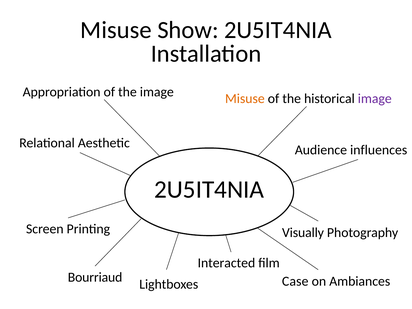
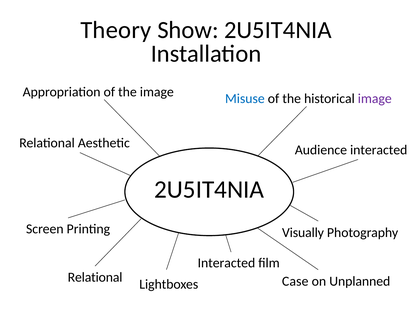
Misuse: Misuse -> Theory (116, 30)
Misuse colour: orange -> blue (245, 99)
Audience influences: influences -> interacted (379, 150)
Bourriaud: Bourriaud -> Relational (95, 277)
Ambiances: Ambiances -> Unplanned (360, 281)
